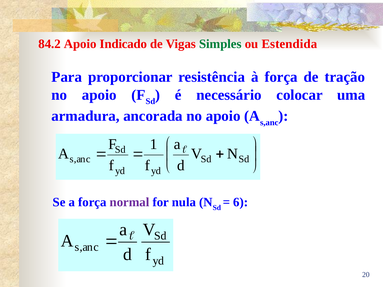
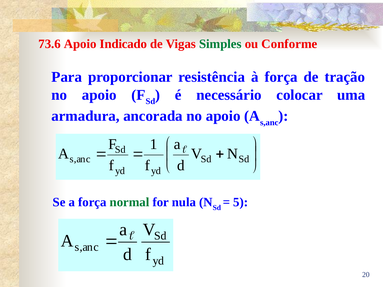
84.2: 84.2 -> 73.6 (50, 44)
Estendida: Estendida -> Conforme (289, 44)
normal colour: purple -> green (130, 202)
6: 6 -> 5 (241, 202)
